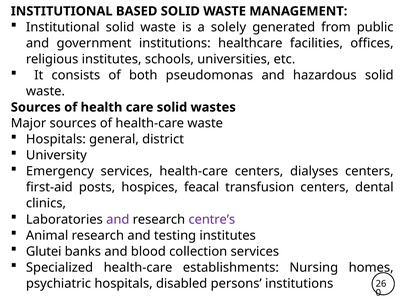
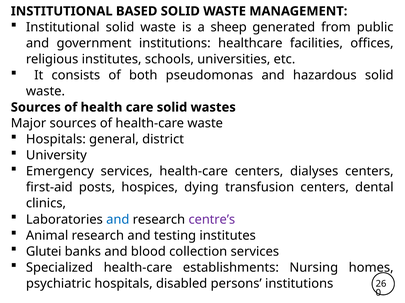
solely: solely -> sheep (229, 27)
feacal: feacal -> dying (201, 188)
and colour: purple -> blue (118, 220)
